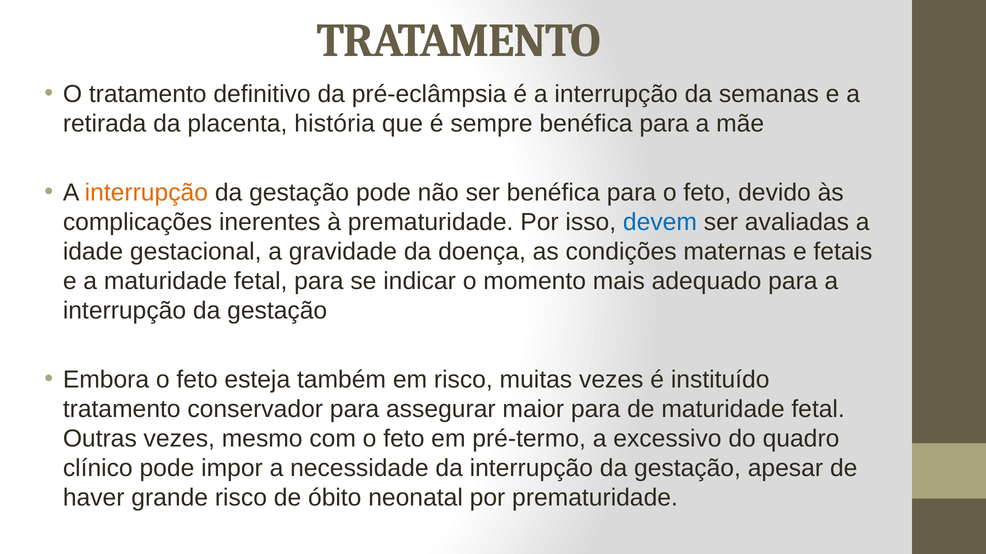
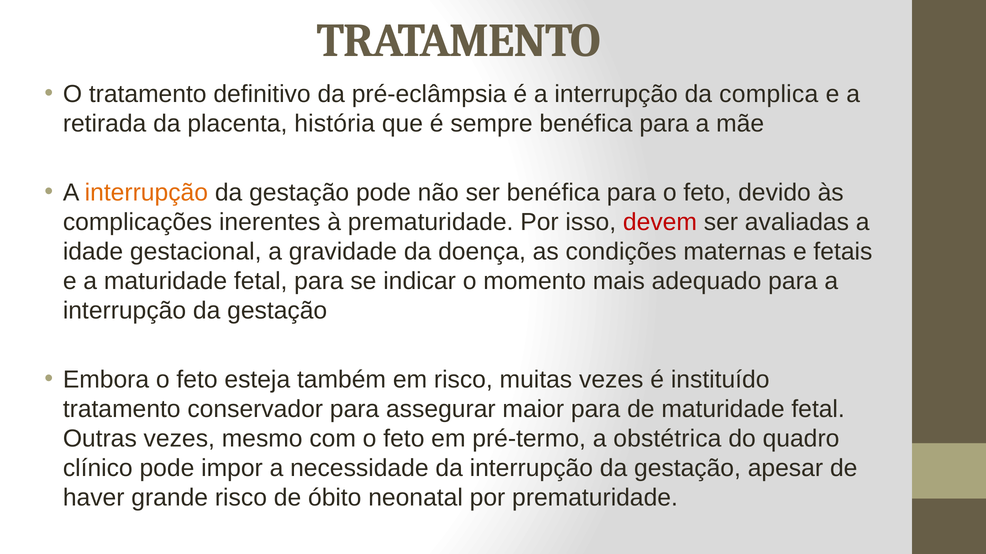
semanas: semanas -> complica (769, 94)
devem colour: blue -> red (660, 222)
excessivo: excessivo -> obstétrica (667, 439)
